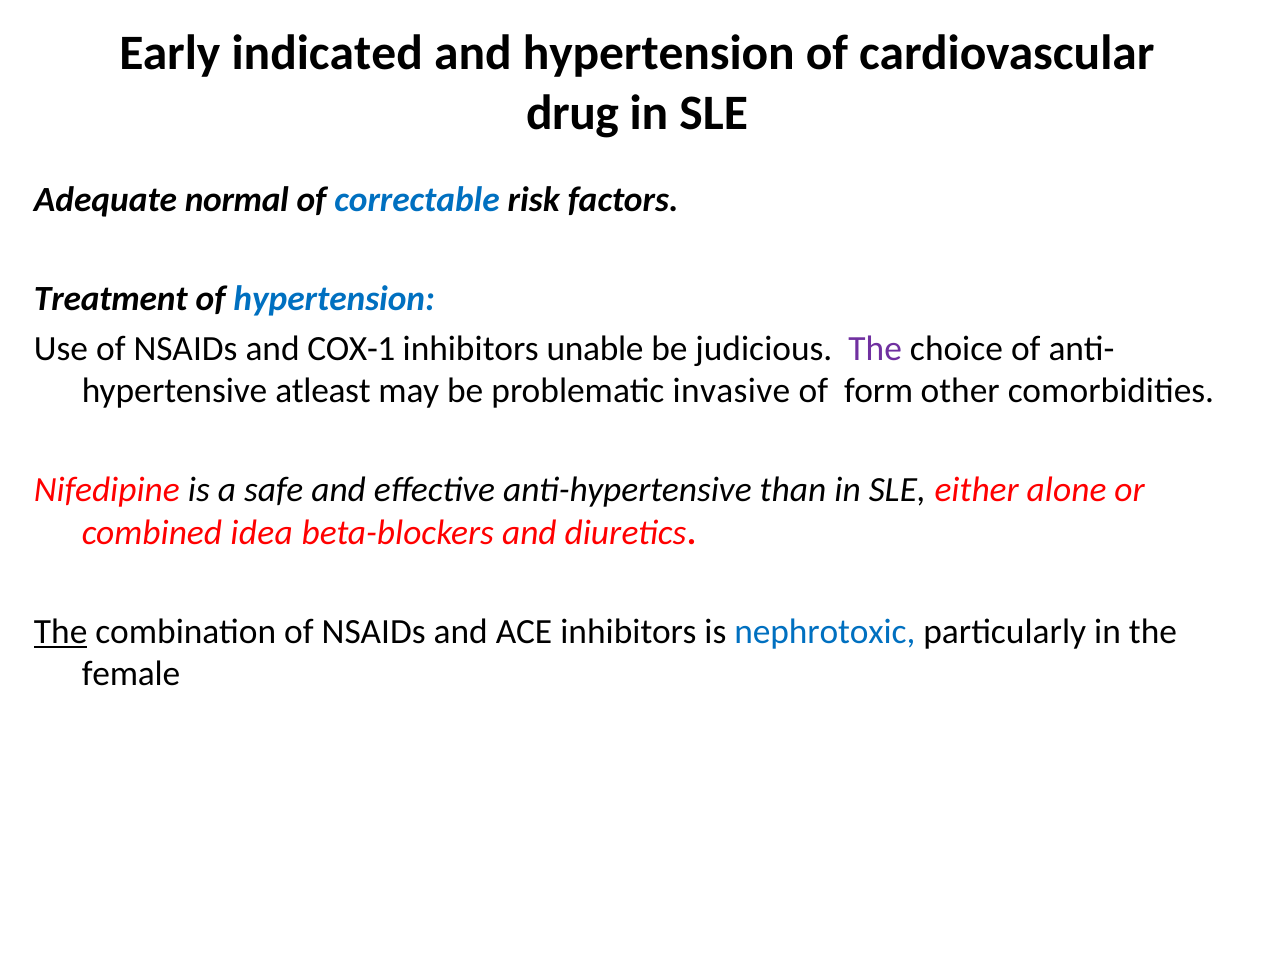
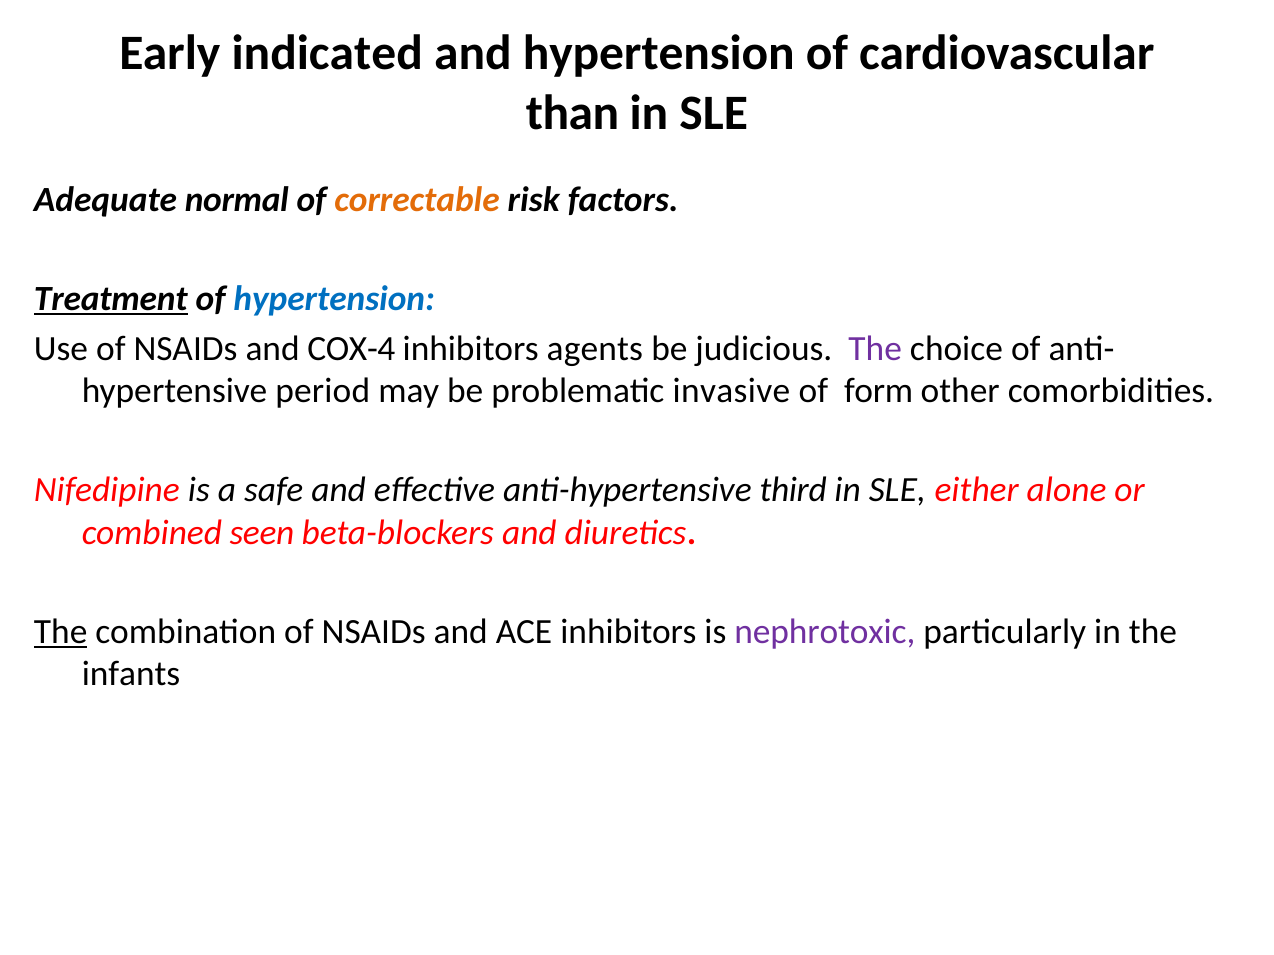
drug: drug -> than (572, 113)
correctable colour: blue -> orange (417, 200)
Treatment underline: none -> present (111, 299)
COX-1: COX-1 -> COX-4 (351, 349)
unable: unable -> agents (595, 349)
atleast: atleast -> period (323, 391)
than: than -> third (793, 490)
idea: idea -> seen (262, 533)
nephrotoxic colour: blue -> purple (825, 632)
female: female -> infants (131, 674)
